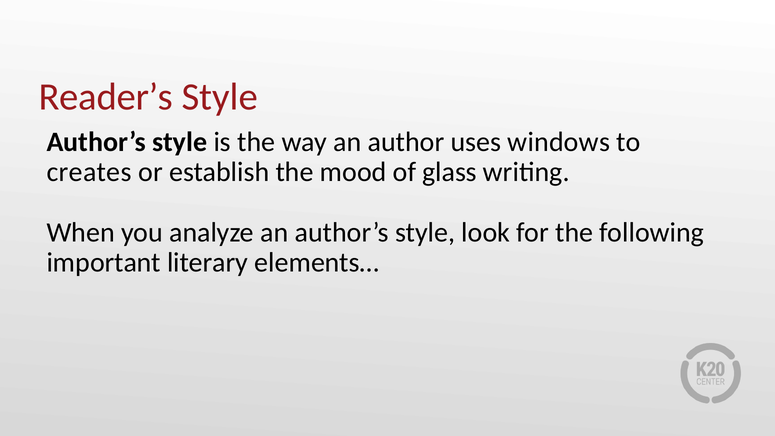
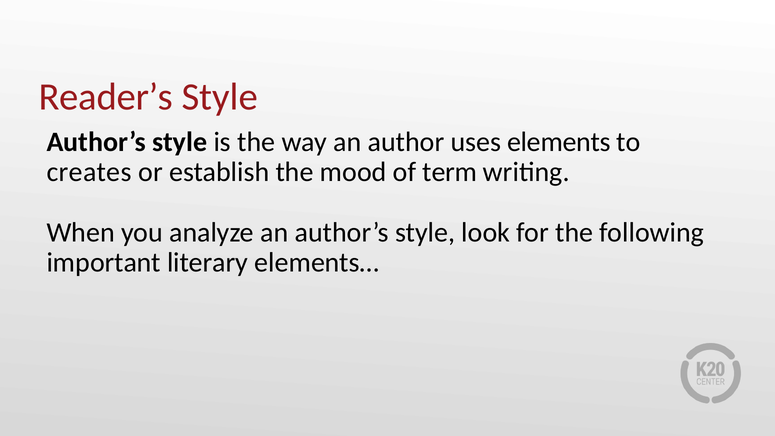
windows: windows -> elements (559, 142)
glass: glass -> term (450, 172)
